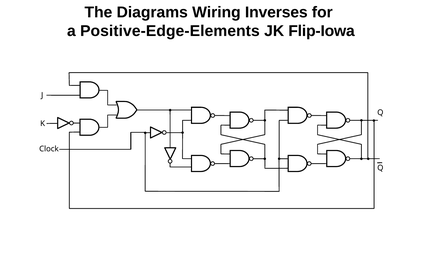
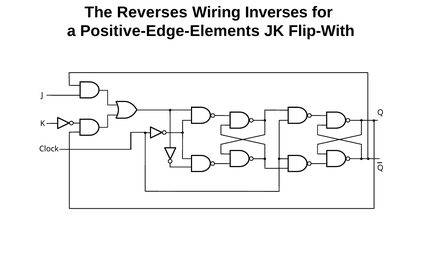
Diagrams: Diagrams -> Reverses (152, 12)
Flip-Iowa: Flip-Iowa -> Flip-With (322, 31)
